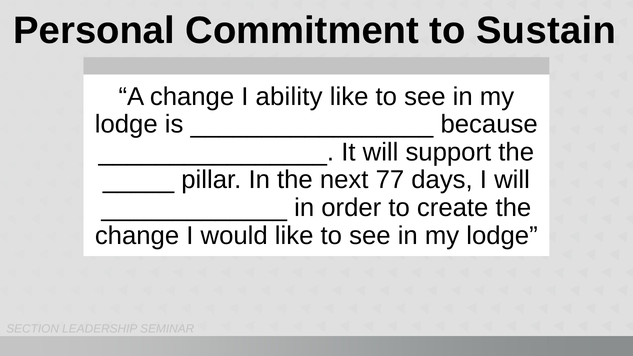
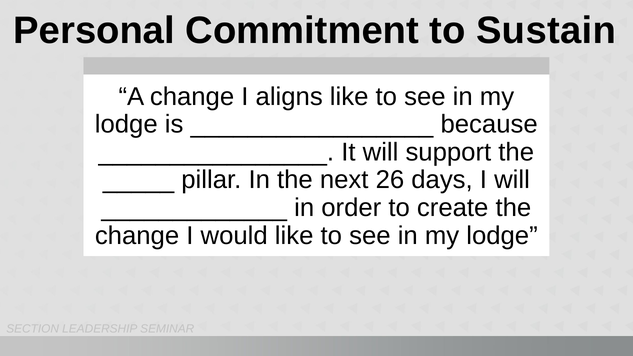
ability: ability -> aligns (289, 97)
77: 77 -> 26 (390, 180)
